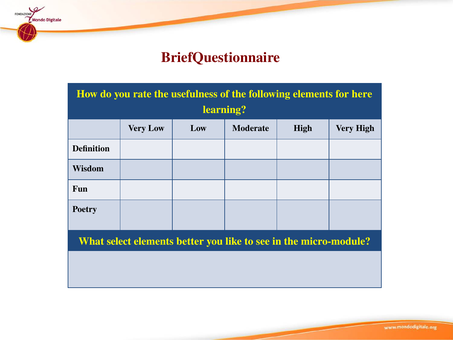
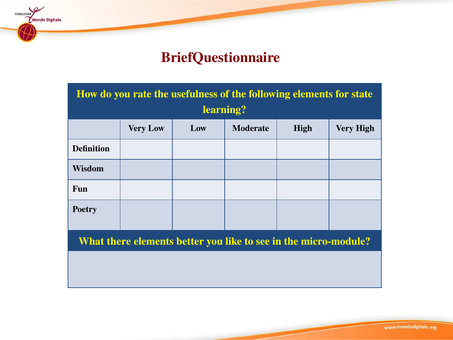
here: here -> state (362, 94)
select: select -> there (119, 241)
